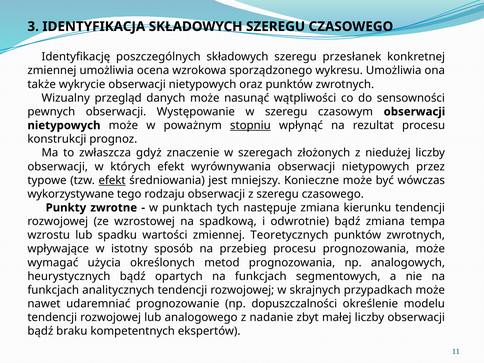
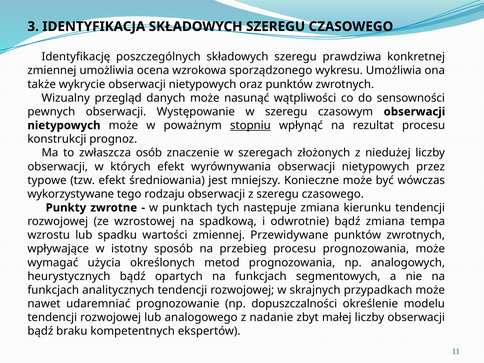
przesłanek: przesłanek -> prawdziwa (352, 57)
gdyż: gdyż -> osób (149, 153)
efekt underline: present -> none (112, 180)
Teoretycznych: Teoretycznych -> Przewidywane (289, 235)
